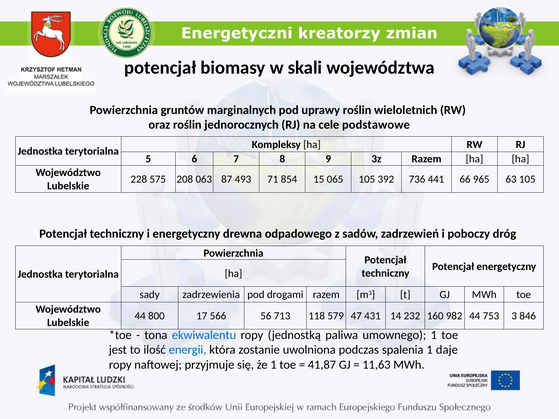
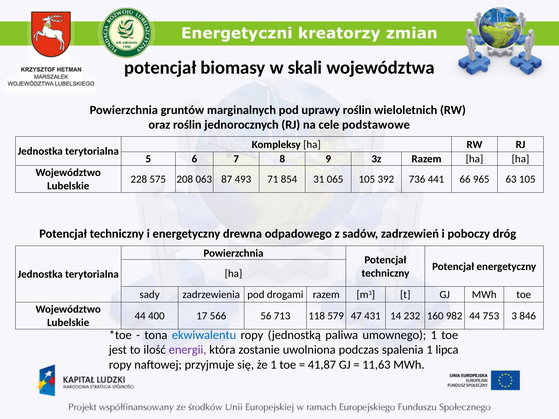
15: 15 -> 31 (319, 179)
800: 800 -> 400 (156, 316)
energii colour: blue -> purple (188, 350)
daje: daje -> lipca (447, 350)
